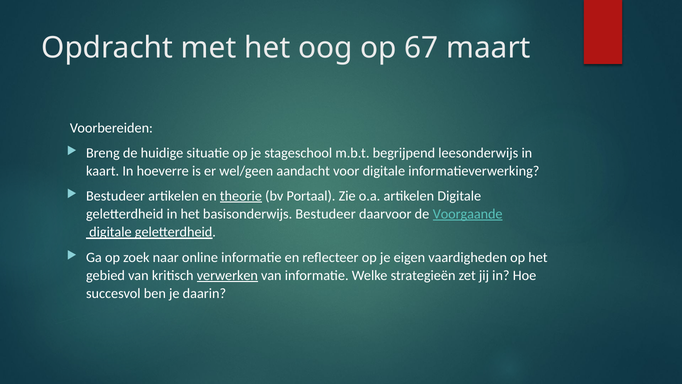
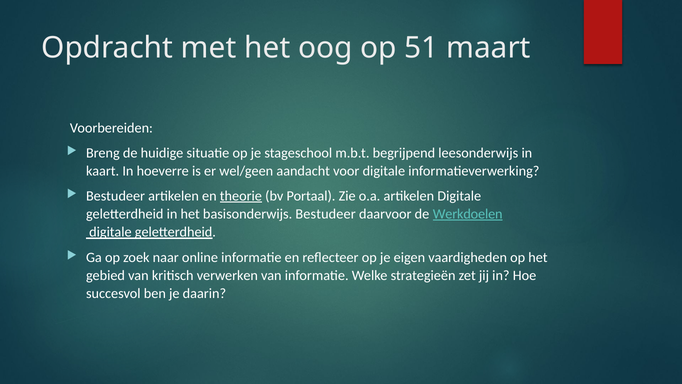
67: 67 -> 51 (421, 48)
Voorgaande: Voorgaande -> Werkdoelen (468, 214)
verwerken underline: present -> none (227, 275)
